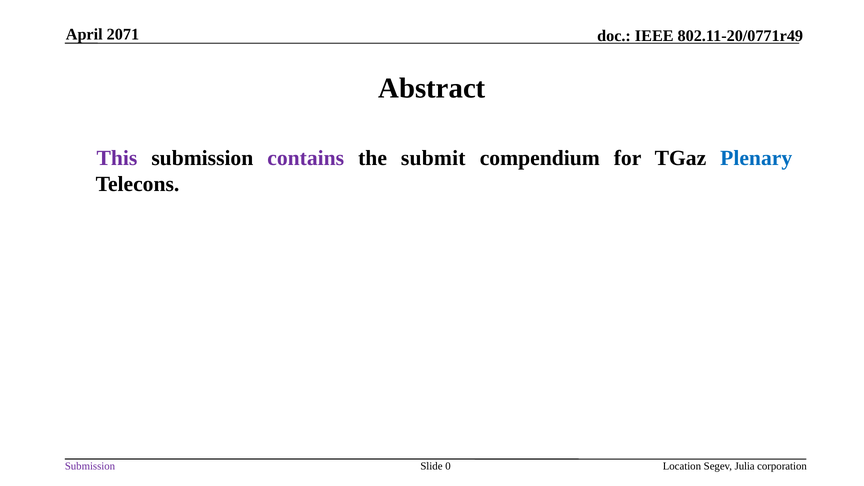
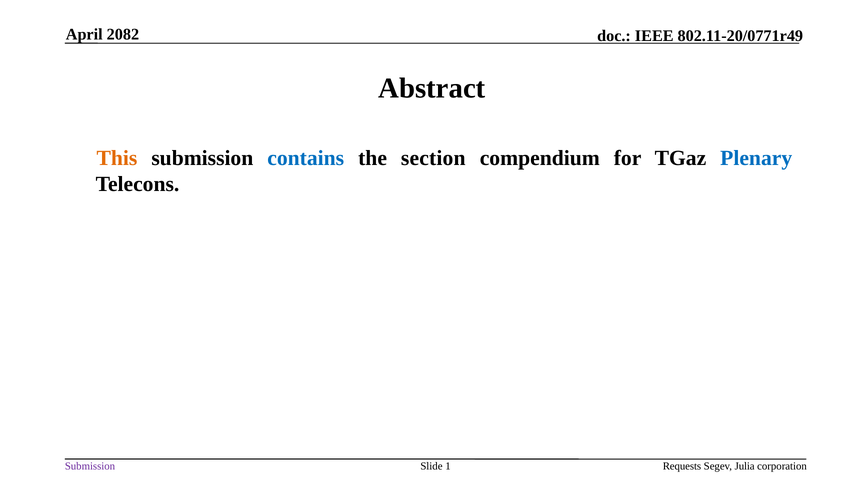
2071: 2071 -> 2082 (123, 34)
This colour: purple -> orange (117, 158)
contains colour: purple -> blue (306, 158)
submit: submit -> section (433, 158)
0: 0 -> 1 (448, 466)
Location: Location -> Requests (682, 466)
